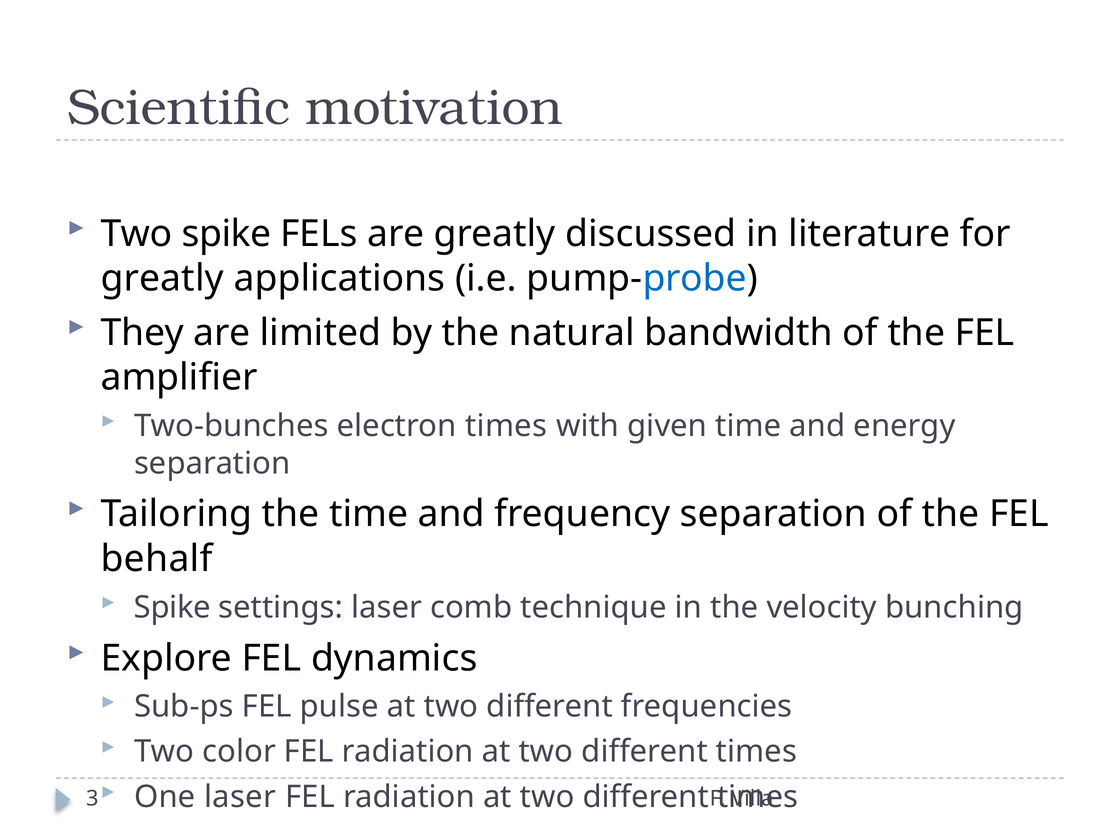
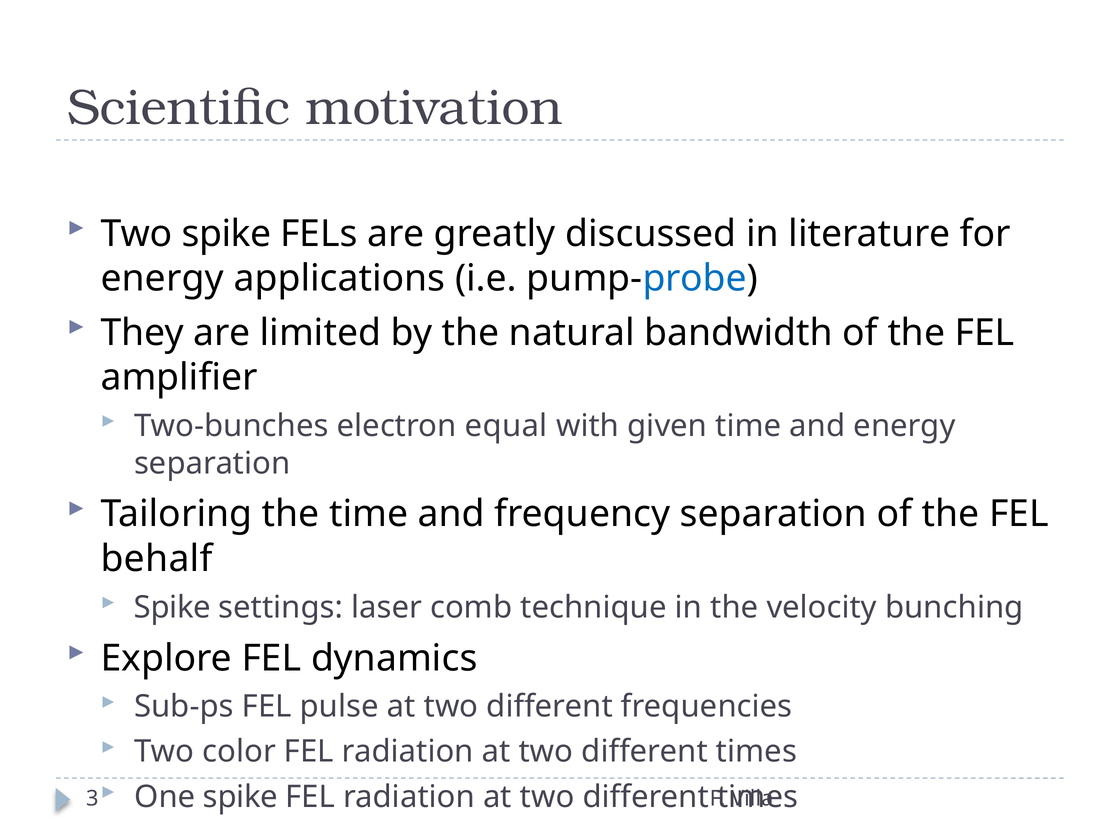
greatly: greatly -> energy (162, 279)
electron times: times -> equal (506, 426)
One laser: laser -> spike (240, 797)
